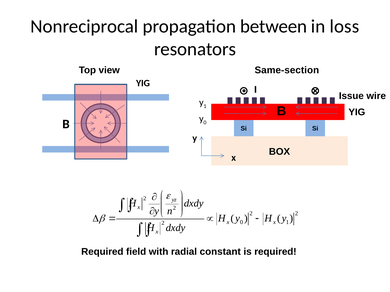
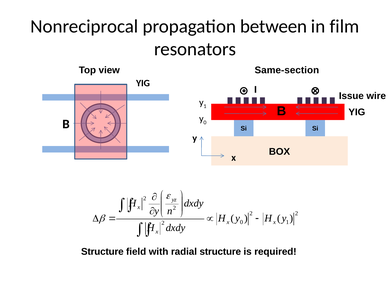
loss: loss -> film (344, 26)
Required: Required -> Structure (102, 252)
radial constant: constant -> structure (220, 252)
